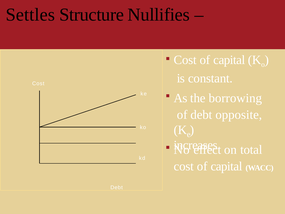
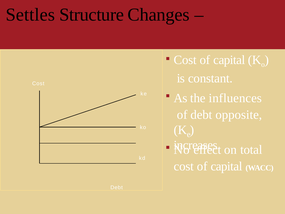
Nullifies: Nullifies -> Changes (159, 15)
borrowing: borrowing -> influences (235, 98)
